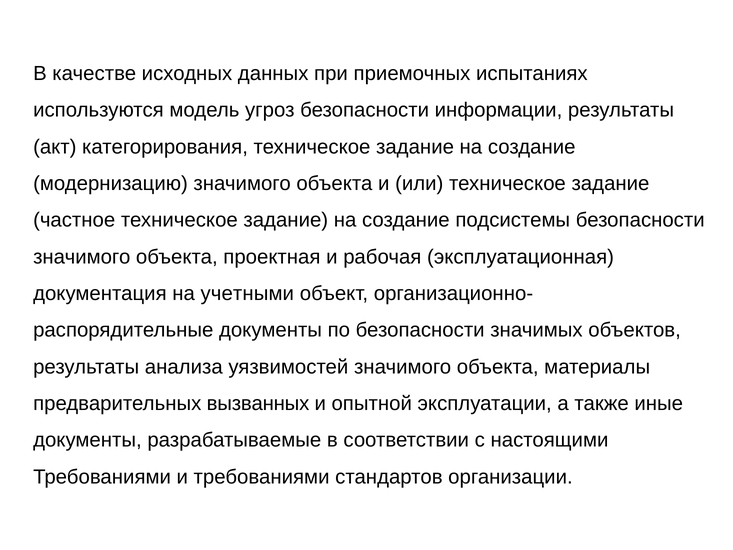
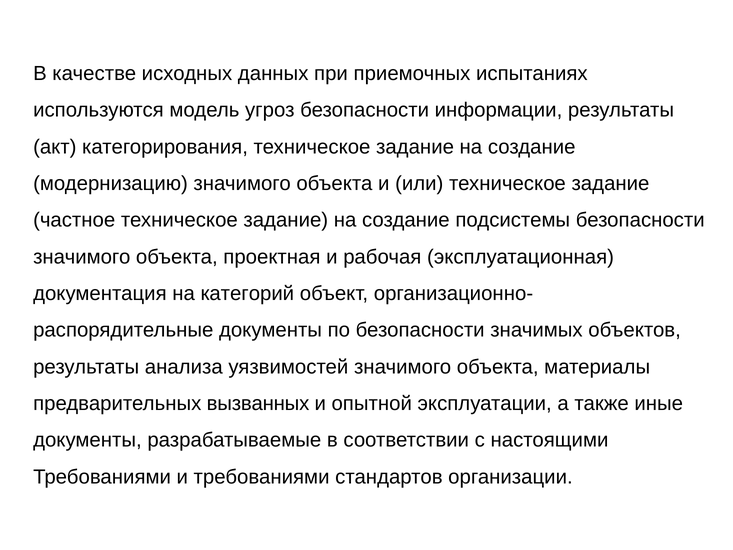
учетными: учетными -> категорий (247, 293)
